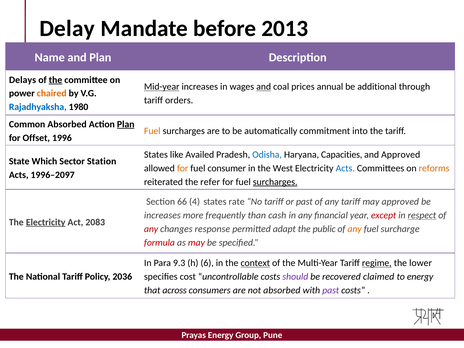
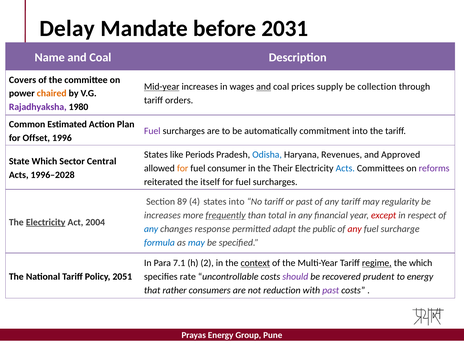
2013: 2013 -> 2031 (285, 29)
Name and Plan: Plan -> Coal (100, 57)
Delays: Delays -> Covers (23, 80)
the underline: present -> none (56, 80)
annual: annual -> supply (330, 87)
additional: additional -> collection (377, 87)
Rajadhyaksha colour: blue -> purple (38, 107)
Common Absorbed: Absorbed -> Estimated (67, 124)
Plan underline: present -> none (126, 124)
Fuel colour: orange -> purple (152, 131)
Availed: Availed -> Periods (200, 155)
Capacities: Capacities -> Revenues (342, 155)
Station: Station -> Central (102, 161)
West: West -> Their (283, 168)
reforms colour: orange -> purple (434, 168)
1996–2097: 1996–2097 -> 1996–2028 (53, 175)
refer: refer -> itself (210, 182)
surcharges underline: present -> none (275, 182)
66: 66 -> 89 (182, 202)
states rate: rate -> into (237, 202)
may approved: approved -> regularity (400, 202)
frequently underline: none -> present (226, 215)
cash: cash -> total (277, 215)
respect underline: present -> none (422, 215)
2083: 2083 -> 2004 (95, 222)
any colour: red -> blue (151, 229)
any colour: orange -> red (355, 229)
formula colour: red -> blue (159, 243)
may colour: red -> blue (196, 243)
9.3: 9.3 -> 7.1 (179, 263)
6: 6 -> 2 (207, 263)
the lower: lower -> which (421, 263)
2036: 2036 -> 2051 (122, 277)
cost: cost -> rate (188, 277)
claimed: claimed -> prudent (379, 277)
across: across -> rather (175, 290)
not absorbed: absorbed -> reduction (282, 290)
